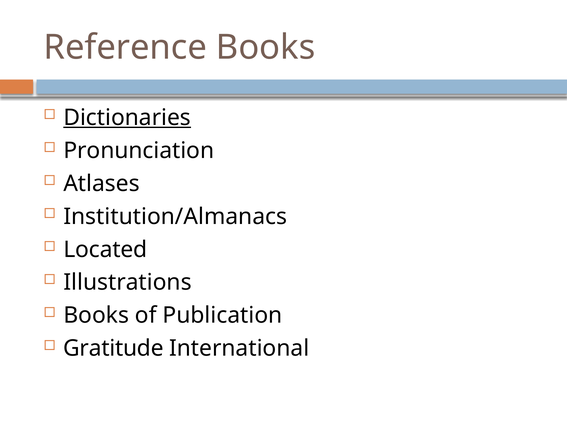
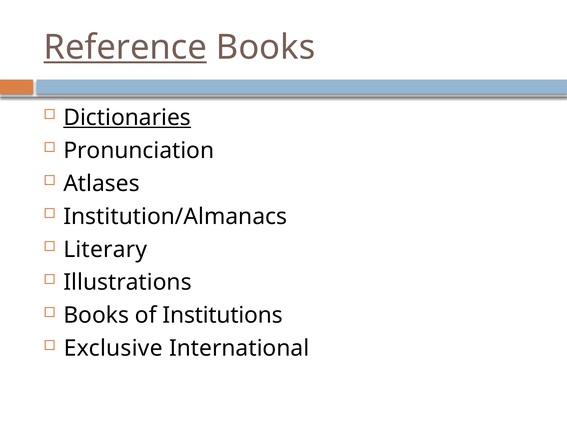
Reference underline: none -> present (125, 47)
Located: Located -> Literary (105, 249)
Publication: Publication -> Institutions (223, 315)
Gratitude: Gratitude -> Exclusive (113, 348)
